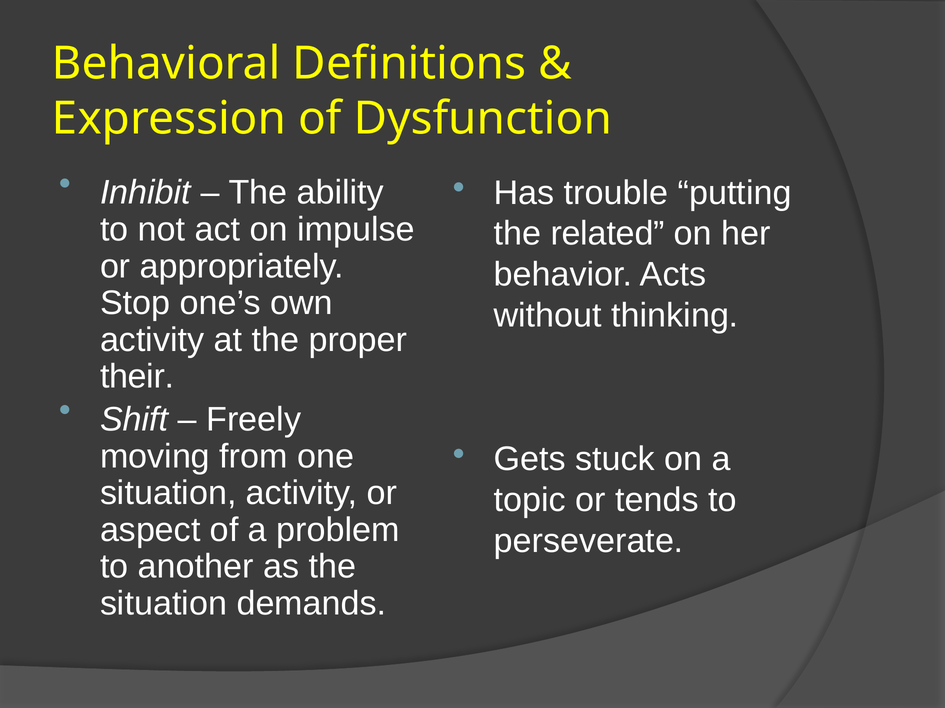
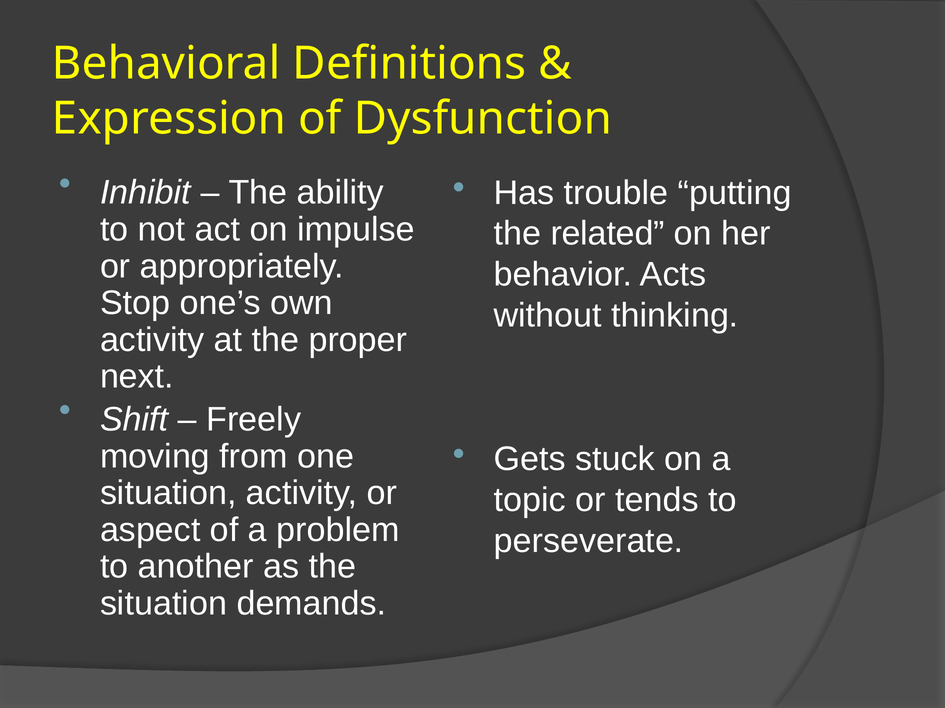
their: their -> next (137, 377)
